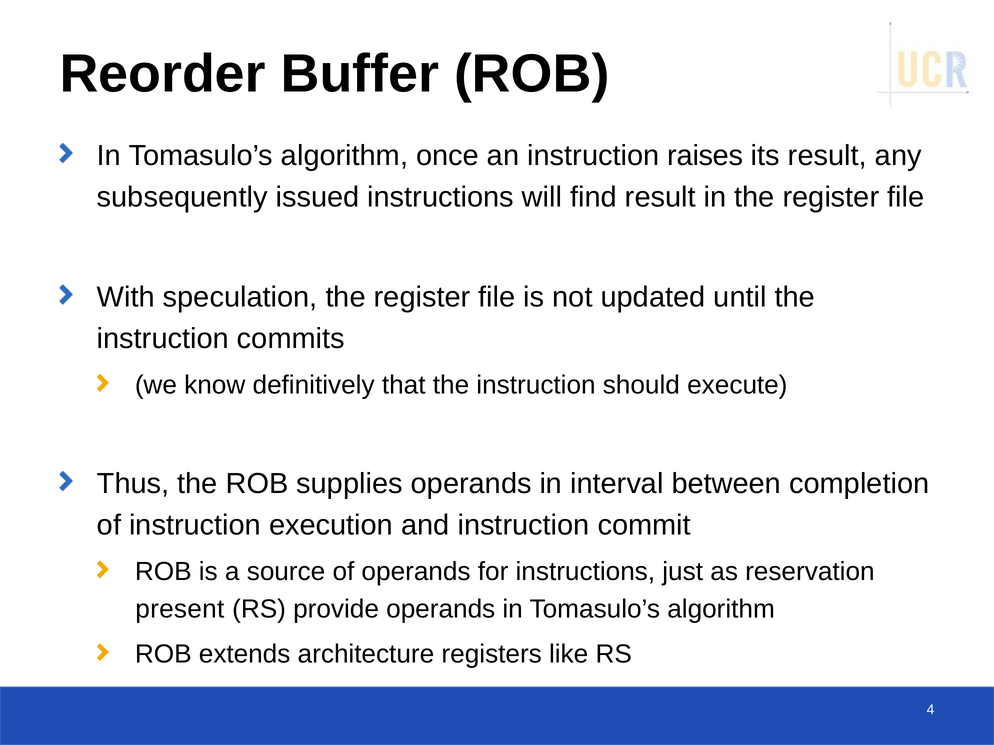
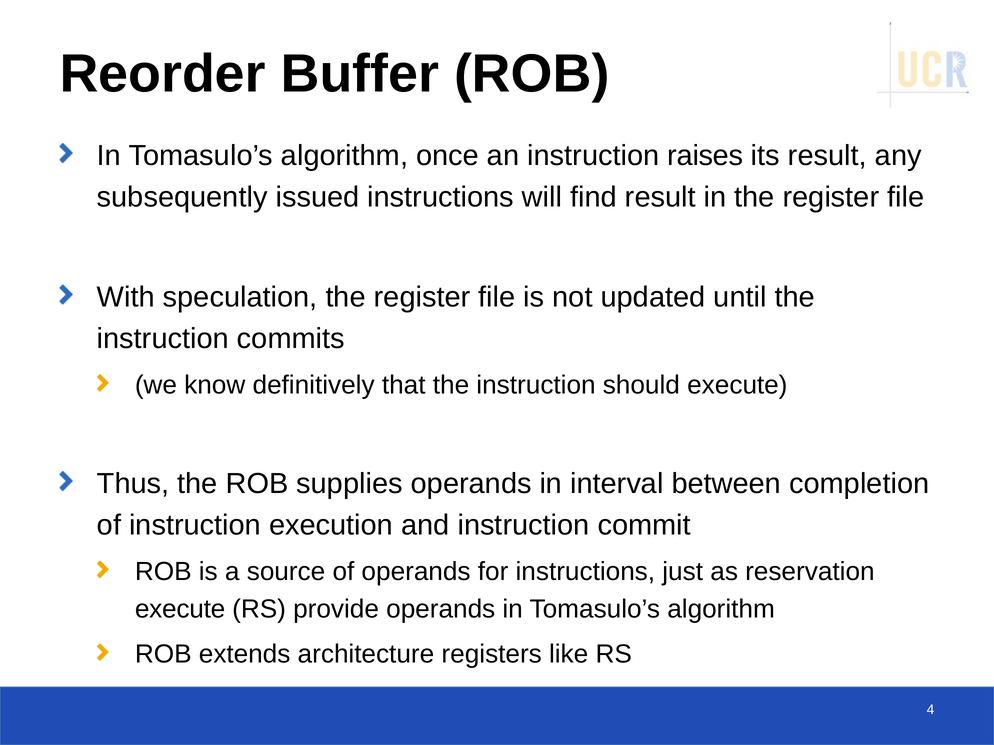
present: present -> execute (180, 610)
